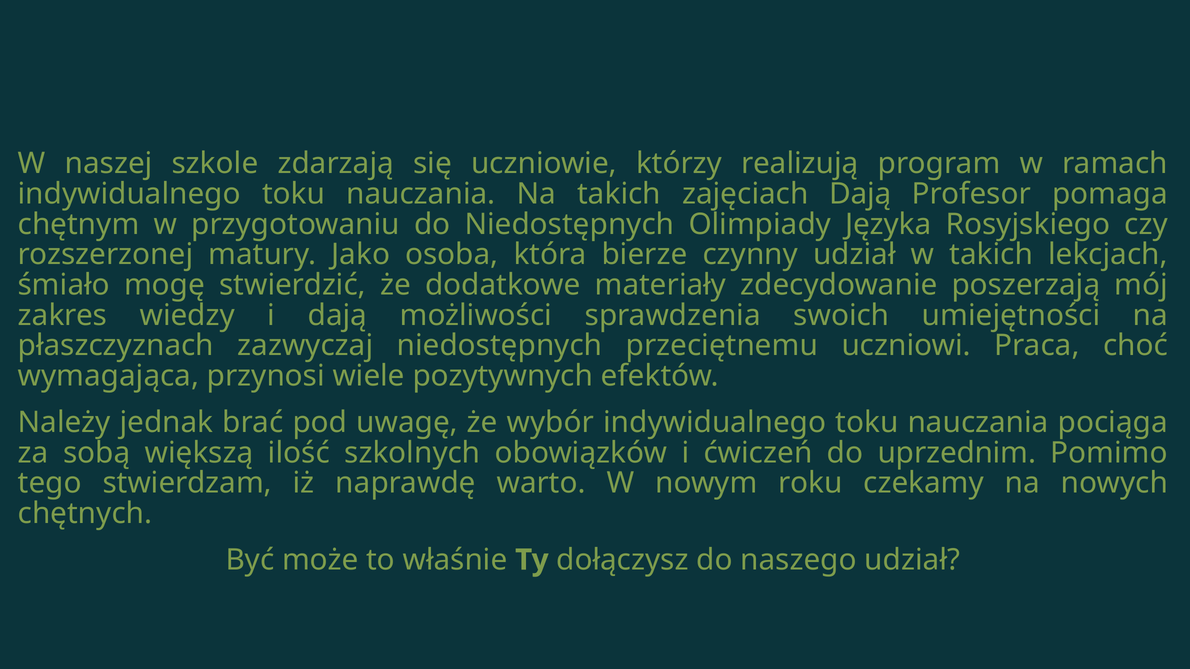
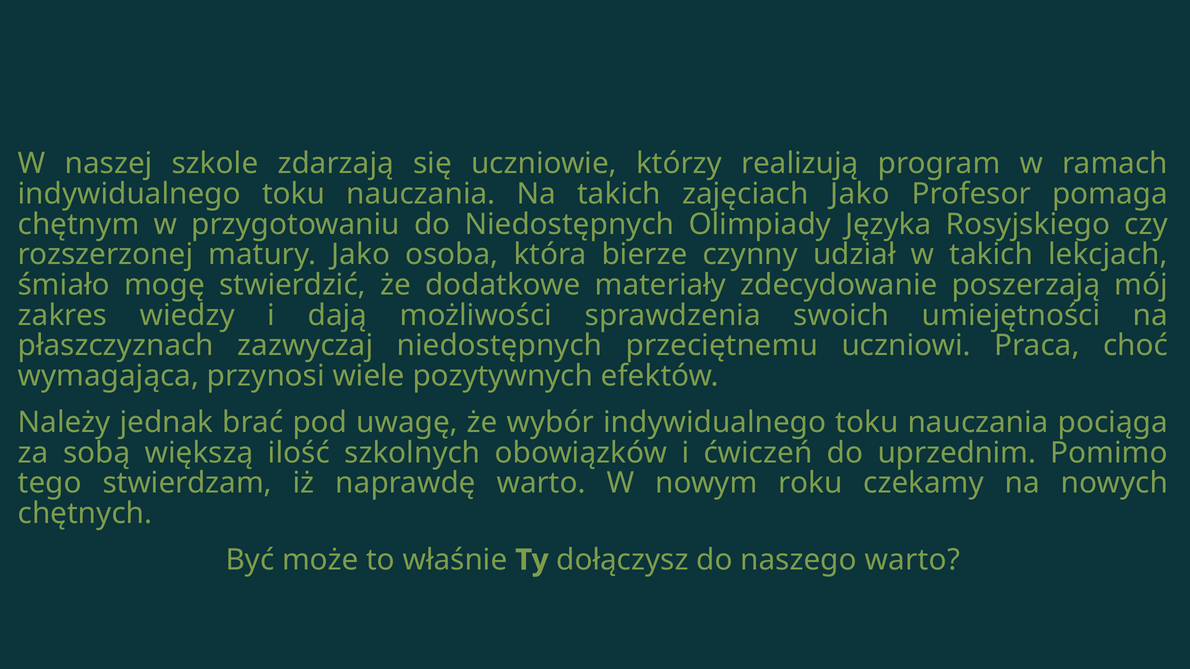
zajęciach Dają: Dają -> Jako (860, 194)
naszego udział: udział -> warto (912, 560)
